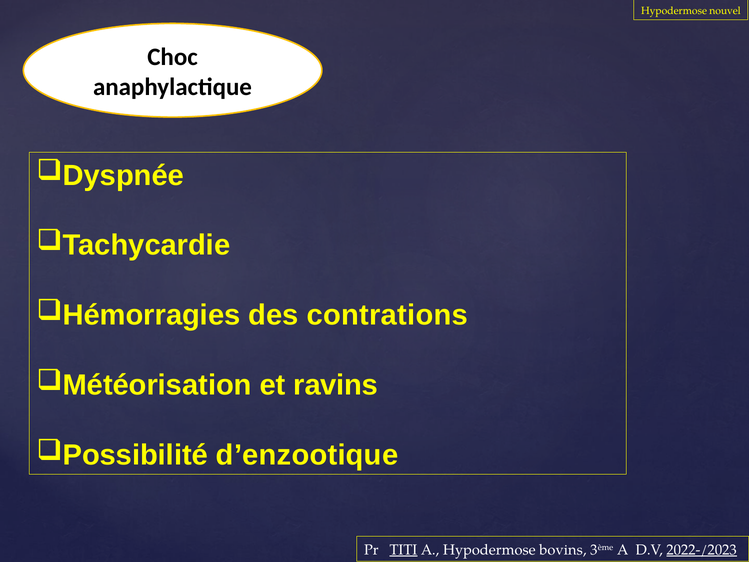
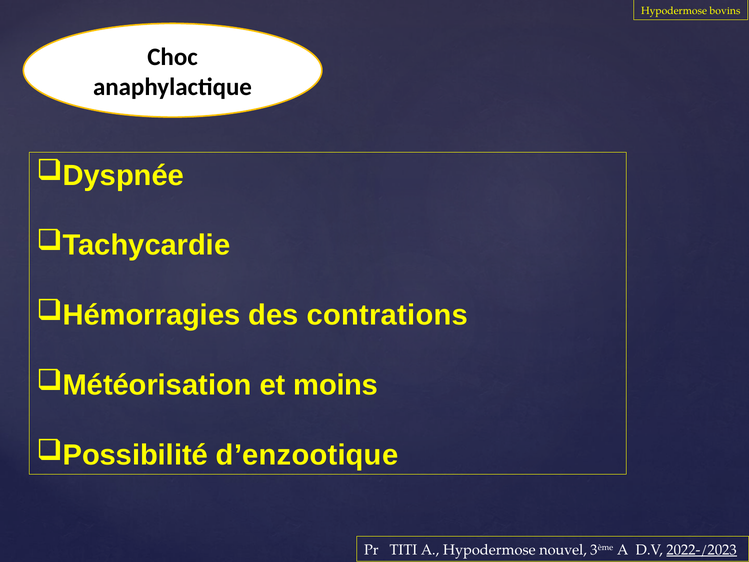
nouvel: nouvel -> bovins (725, 11)
ravins: ravins -> moins (336, 385)
TITI underline: present -> none (403, 550)
bovins: bovins -> nouvel (563, 550)
